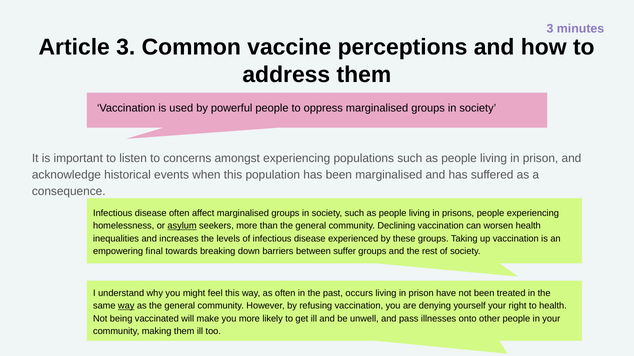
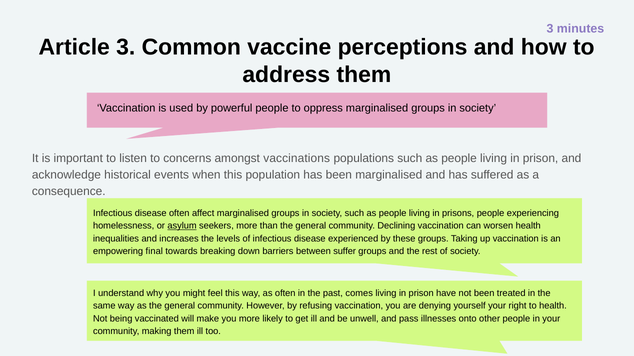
amongst experiencing: experiencing -> vaccinations (297, 159)
occurs: occurs -> comes (359, 294)
way underline: present -> none (126, 306)
